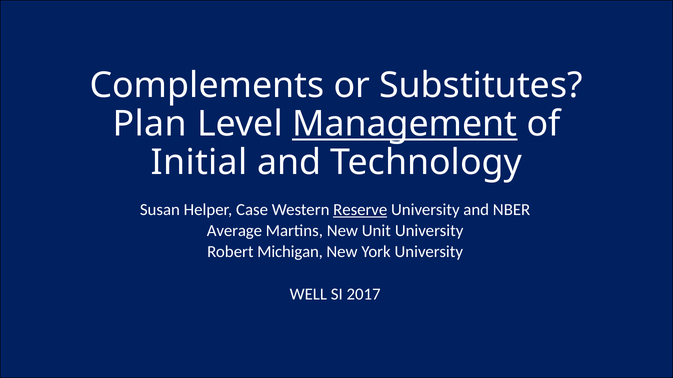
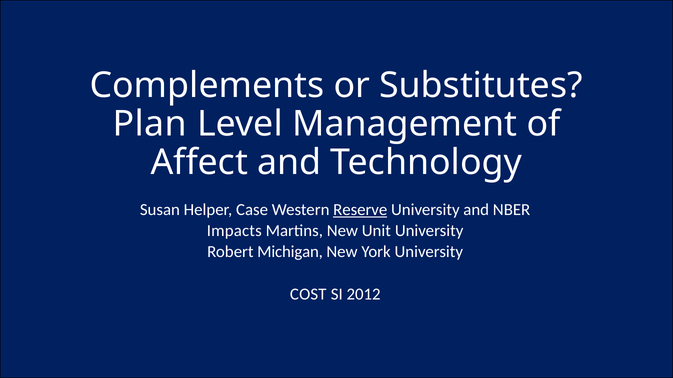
Management underline: present -> none (405, 124)
Initial: Initial -> Affect (199, 163)
Average: Average -> Impacts (234, 231)
WELL: WELL -> COST (308, 294)
2017: 2017 -> 2012 (364, 294)
